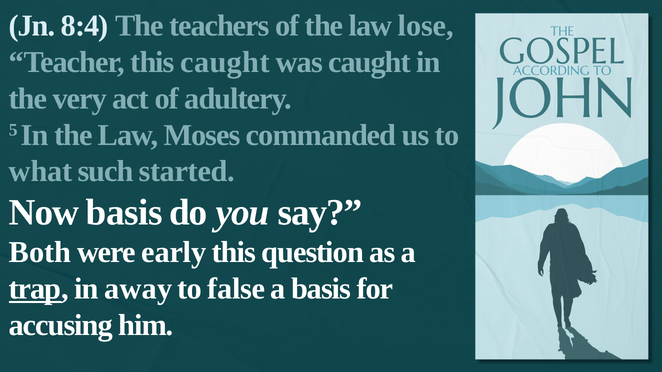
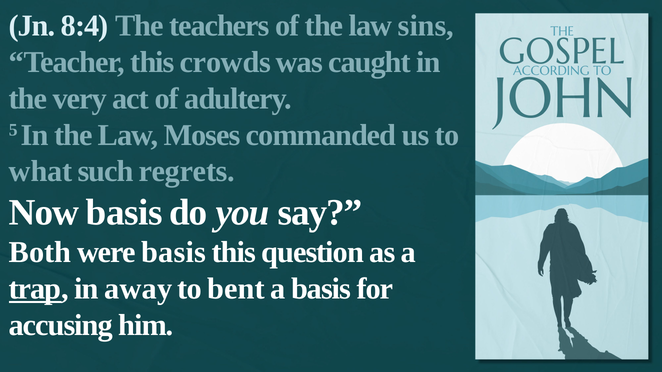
lose: lose -> sins (426, 26)
this caught: caught -> crowds (225, 62)
started: started -> regrets (187, 172)
were early: early -> basis (174, 253)
false: false -> bent (236, 289)
